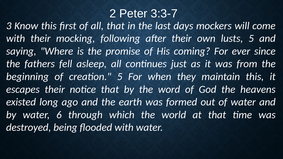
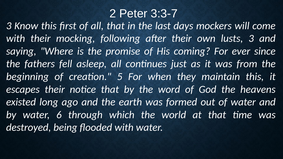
lusts 5: 5 -> 3 (251, 38)
